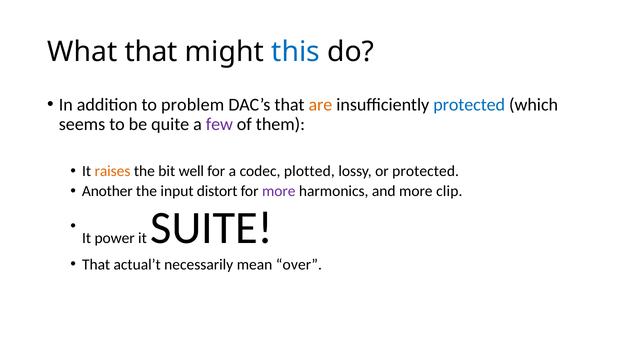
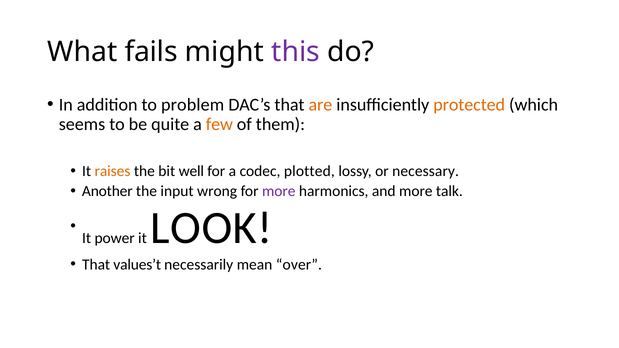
What that: that -> fails (151, 52)
this colour: blue -> purple (296, 52)
protected colour: blue -> orange (469, 105)
few colour: purple -> orange (219, 124)
or protected: protected -> necessary (426, 171)
distort: distort -> wrong (217, 191)
clip: clip -> talk (449, 191)
SUITE: SUITE -> LOOK (211, 228)
actual’t: actual’t -> values’t (137, 265)
